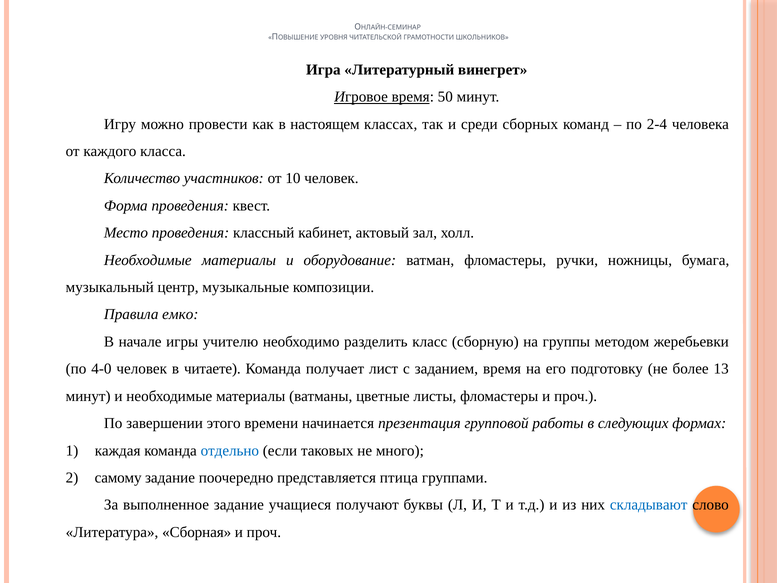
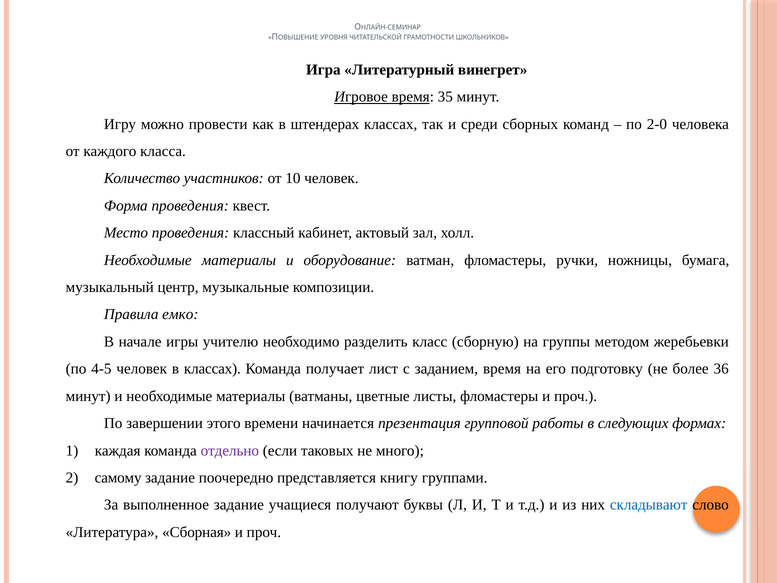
50: 50 -> 35 (445, 97)
настоящем: настоящем -> штендерах (325, 124)
2-4: 2-4 -> 2-0 (657, 124)
4-0: 4-0 -> 4-5 (101, 369)
в читаете: читаете -> классах (212, 369)
13: 13 -> 36 (721, 369)
отдельно colour: blue -> purple (230, 450)
птица: птица -> книгу (399, 478)
